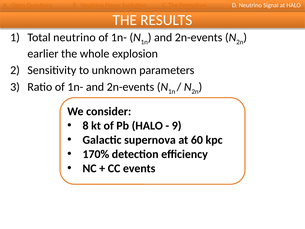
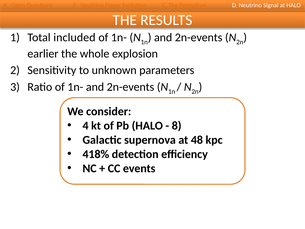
Total neutrino: neutrino -> included (74, 37)
8: 8 -> 4 (86, 125)
9: 9 -> 8 (177, 125)
60: 60 -> 48 (197, 140)
170%: 170% -> 418% (96, 154)
